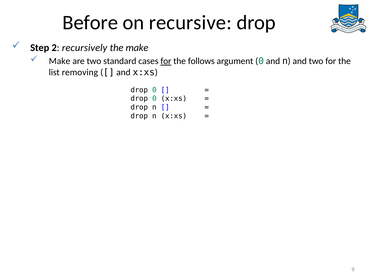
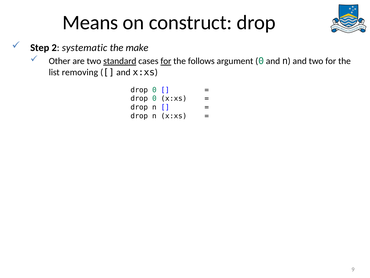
Before: Before -> Means (90, 23)
recursive: recursive -> construct (190, 23)
recursively: recursively -> systematic (85, 48)
Make: Make -> Other (60, 61)
standard underline: none -> present (120, 61)
